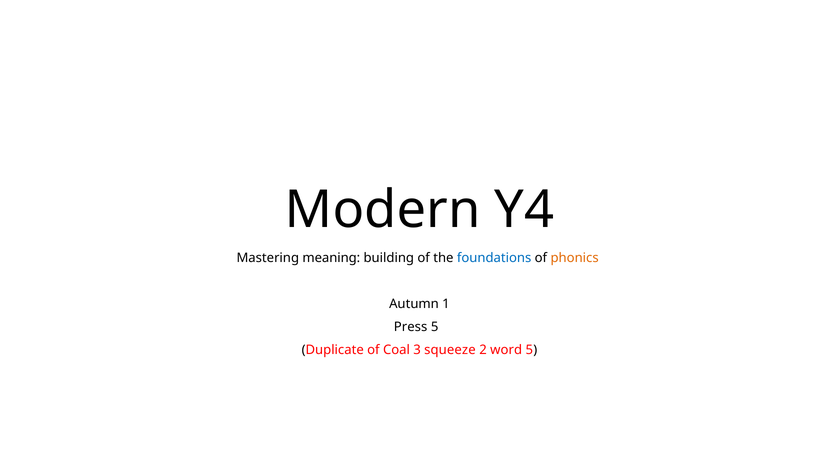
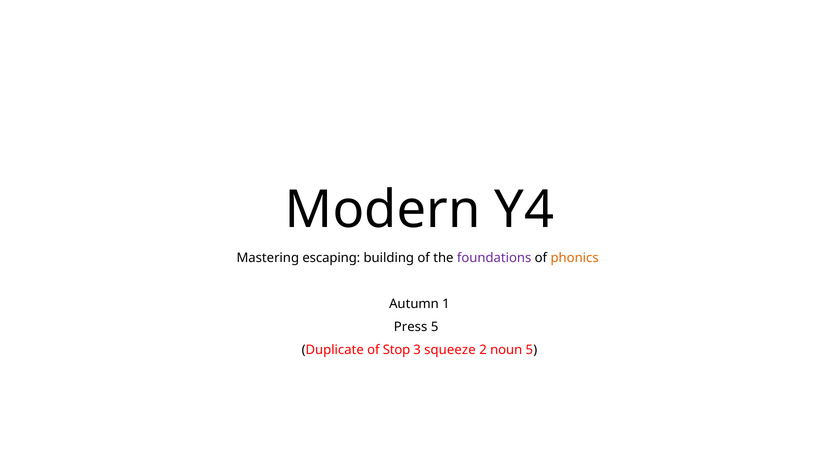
meaning: meaning -> escaping (331, 258)
foundations colour: blue -> purple (494, 258)
Coal: Coal -> Stop (397, 350)
word: word -> noun (506, 350)
